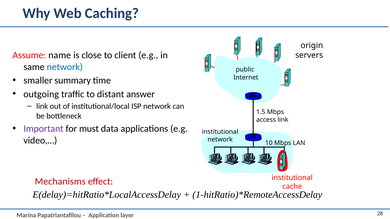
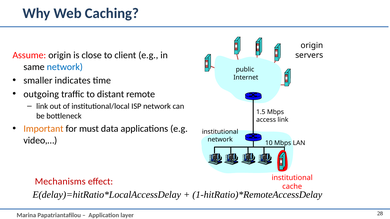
Assume name: name -> origin (60, 55)
summary: summary -> indicates (73, 81)
answer: answer -> remote (141, 94)
Important colour: purple -> orange (43, 129)
